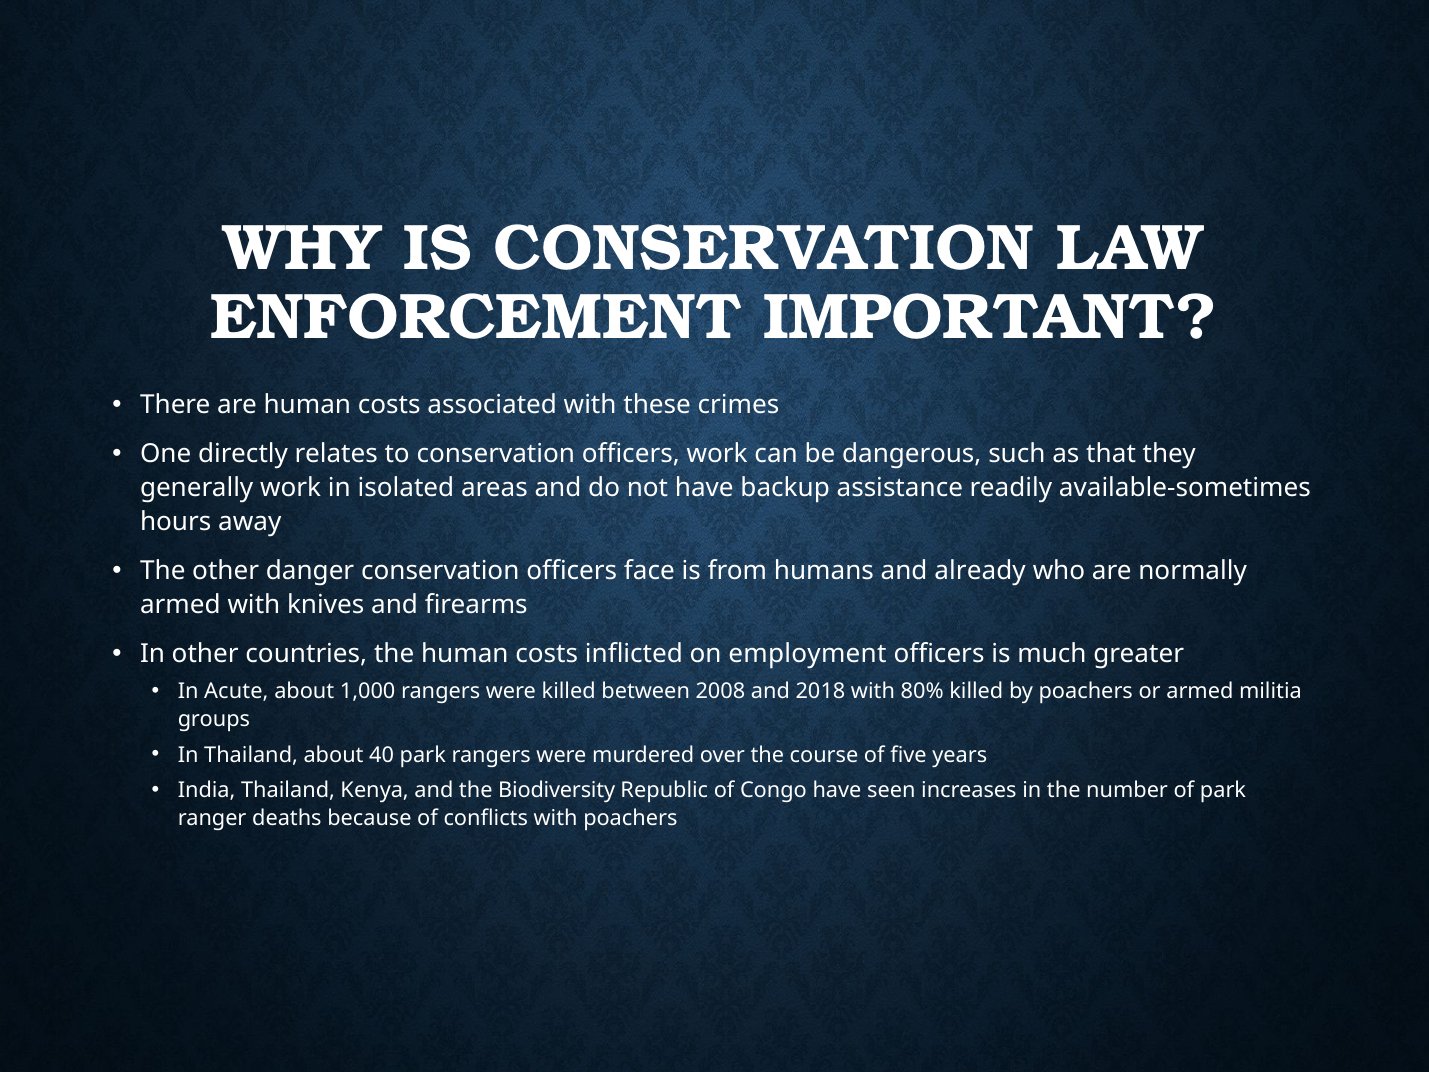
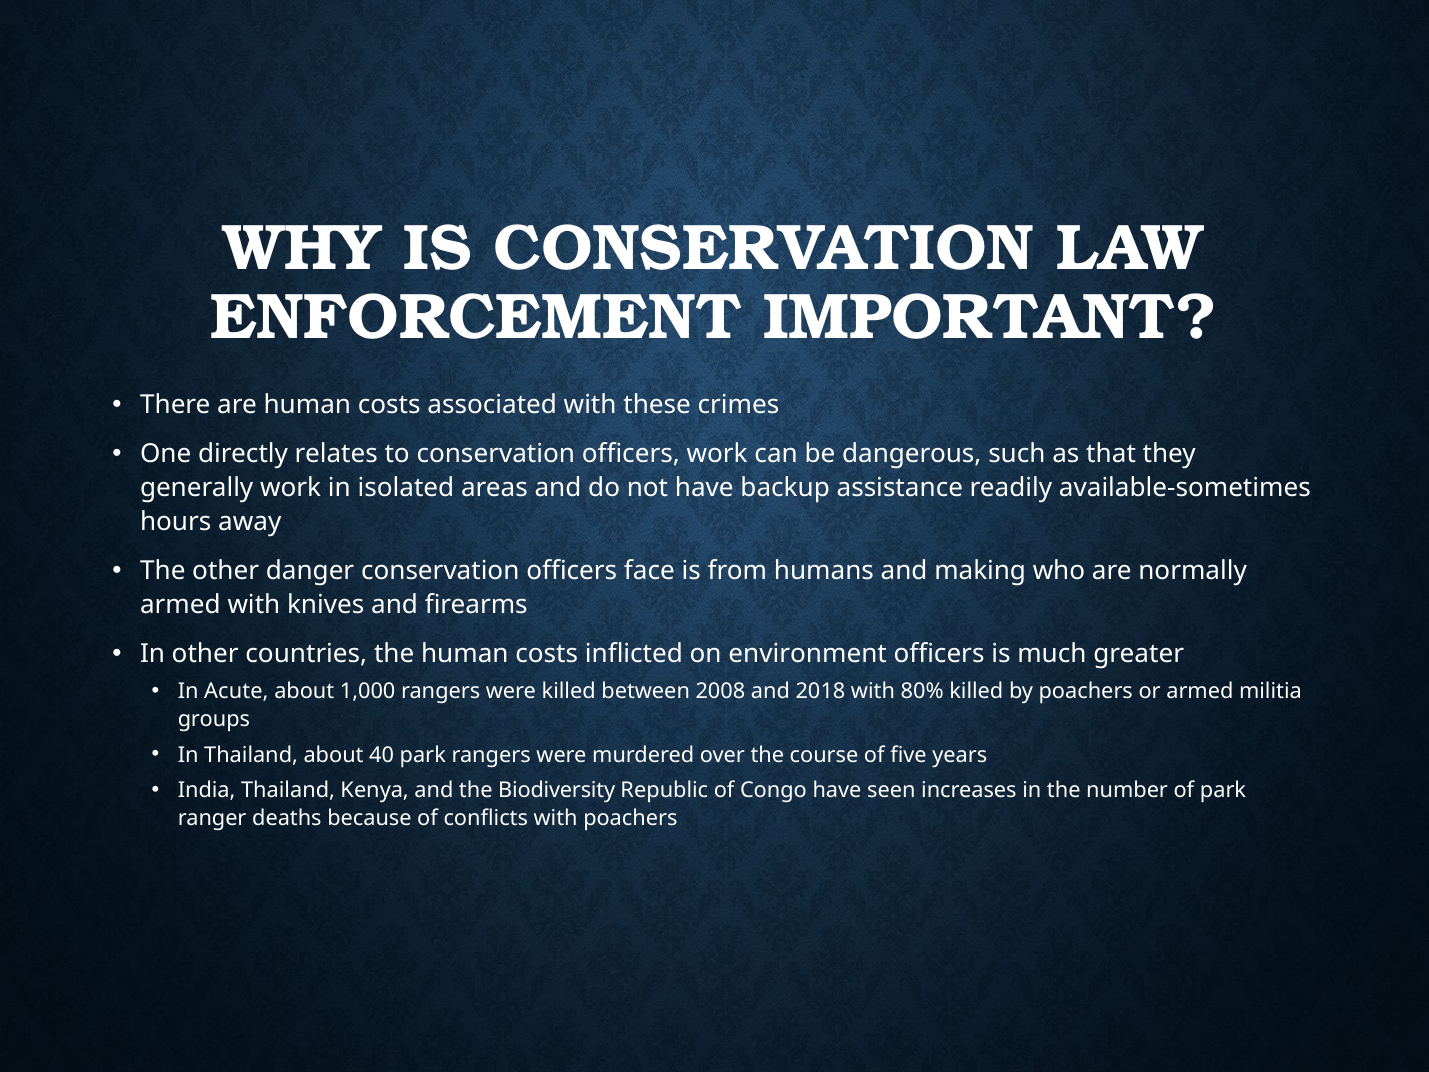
already: already -> making (980, 571)
employment: employment -> environment (808, 654)
